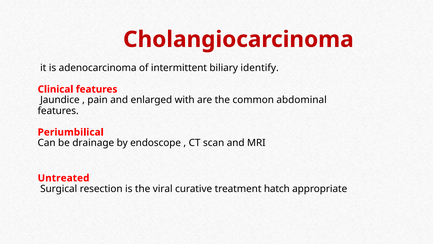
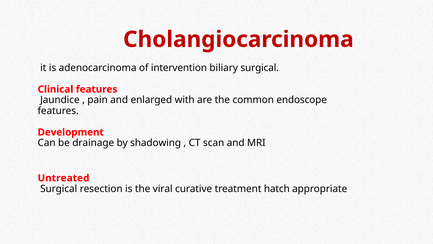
intermittent: intermittent -> intervention (179, 68)
biliary identify: identify -> surgical (260, 68)
abdominal: abdominal -> endoscope (302, 100)
Periumbilical: Periumbilical -> Development (71, 132)
endoscope: endoscope -> shadowing (156, 143)
